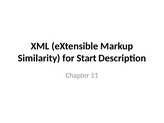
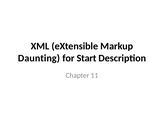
Similarity: Similarity -> Daunting (39, 58)
